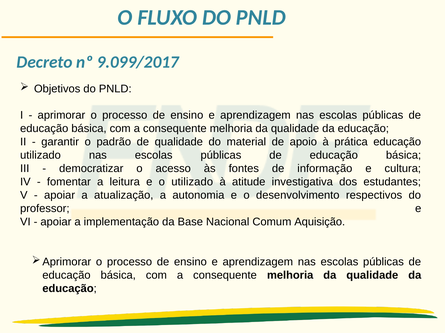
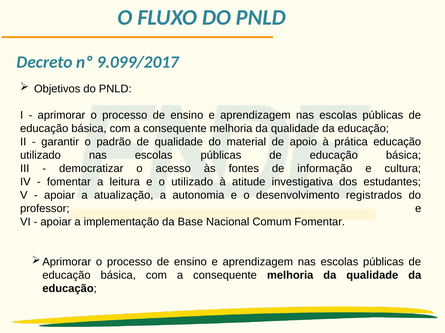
respectivos: respectivos -> registrados (374, 196)
Comum Aquisição: Aquisição -> Fomentar (320, 222)
